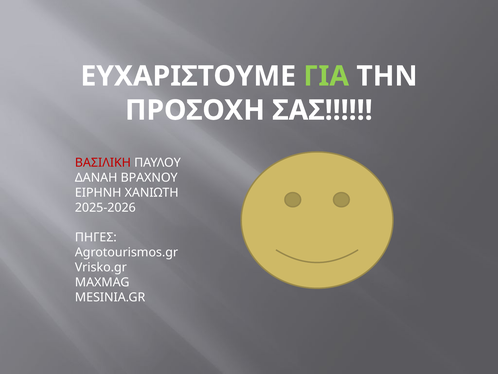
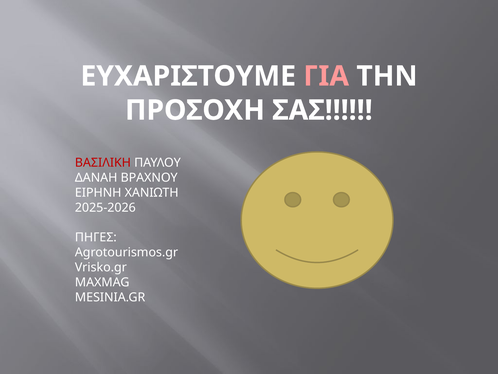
ΓΙΑ colour: light green -> pink (326, 76)
